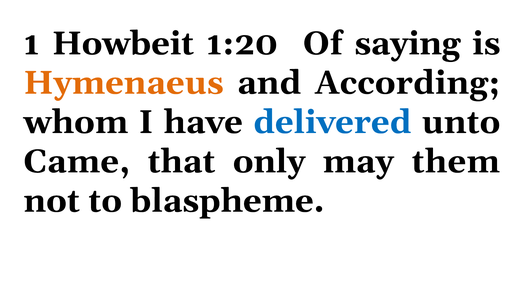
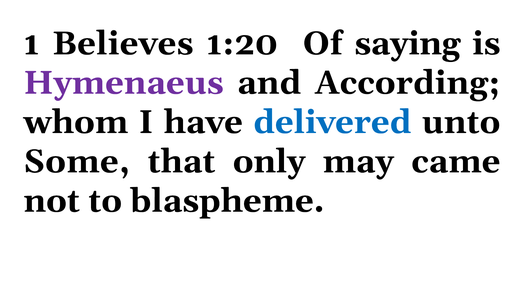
Howbeit: Howbeit -> Believes (123, 44)
Hymenaeus colour: orange -> purple (124, 83)
Came: Came -> Some (77, 161)
them: them -> came (456, 161)
